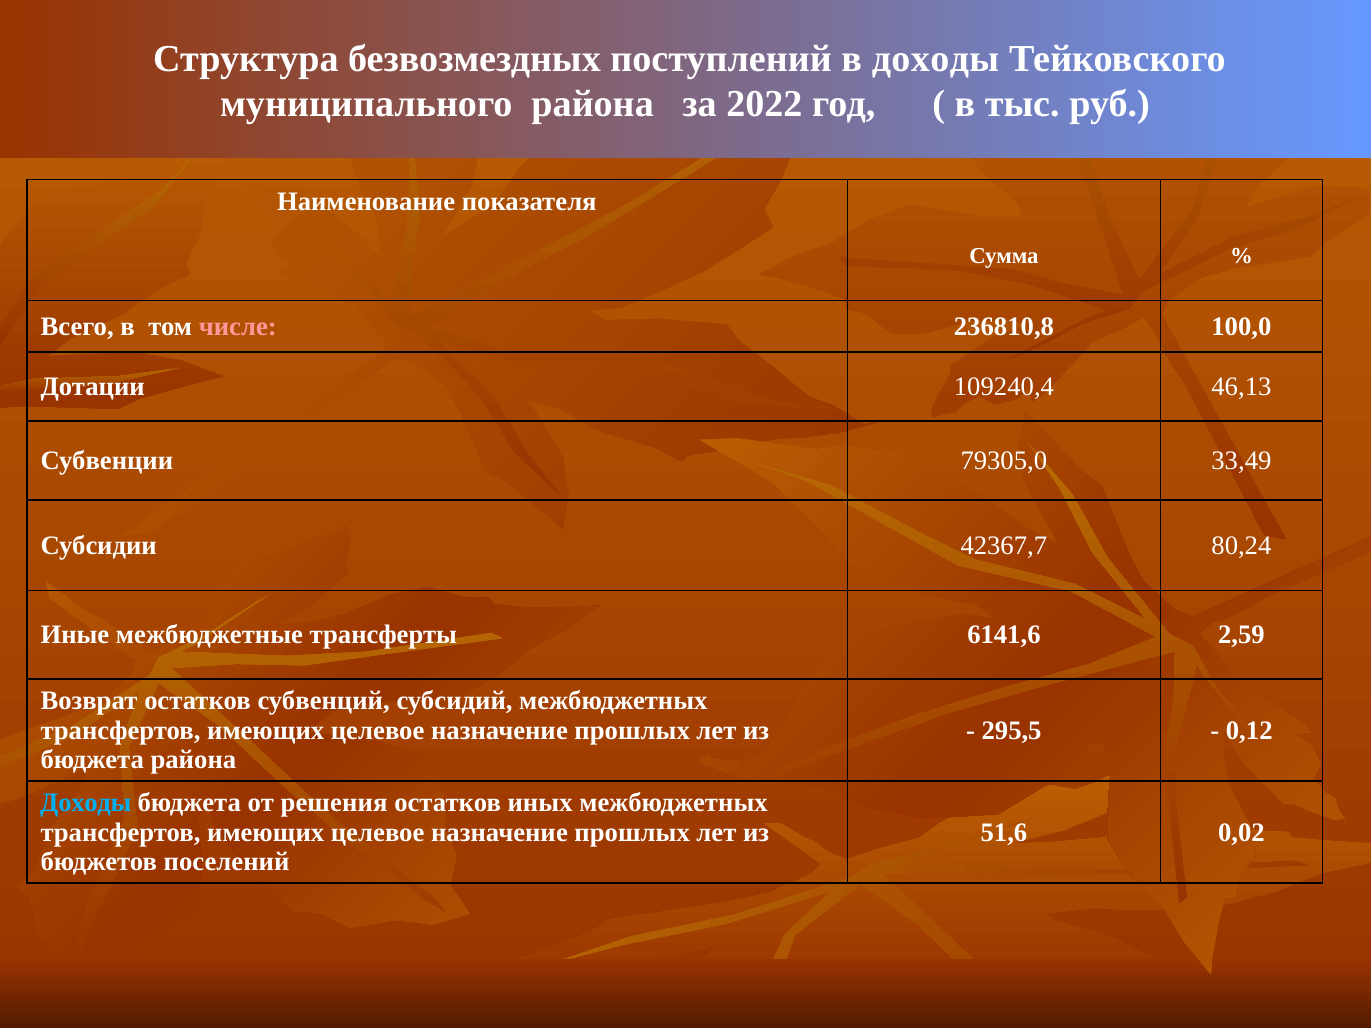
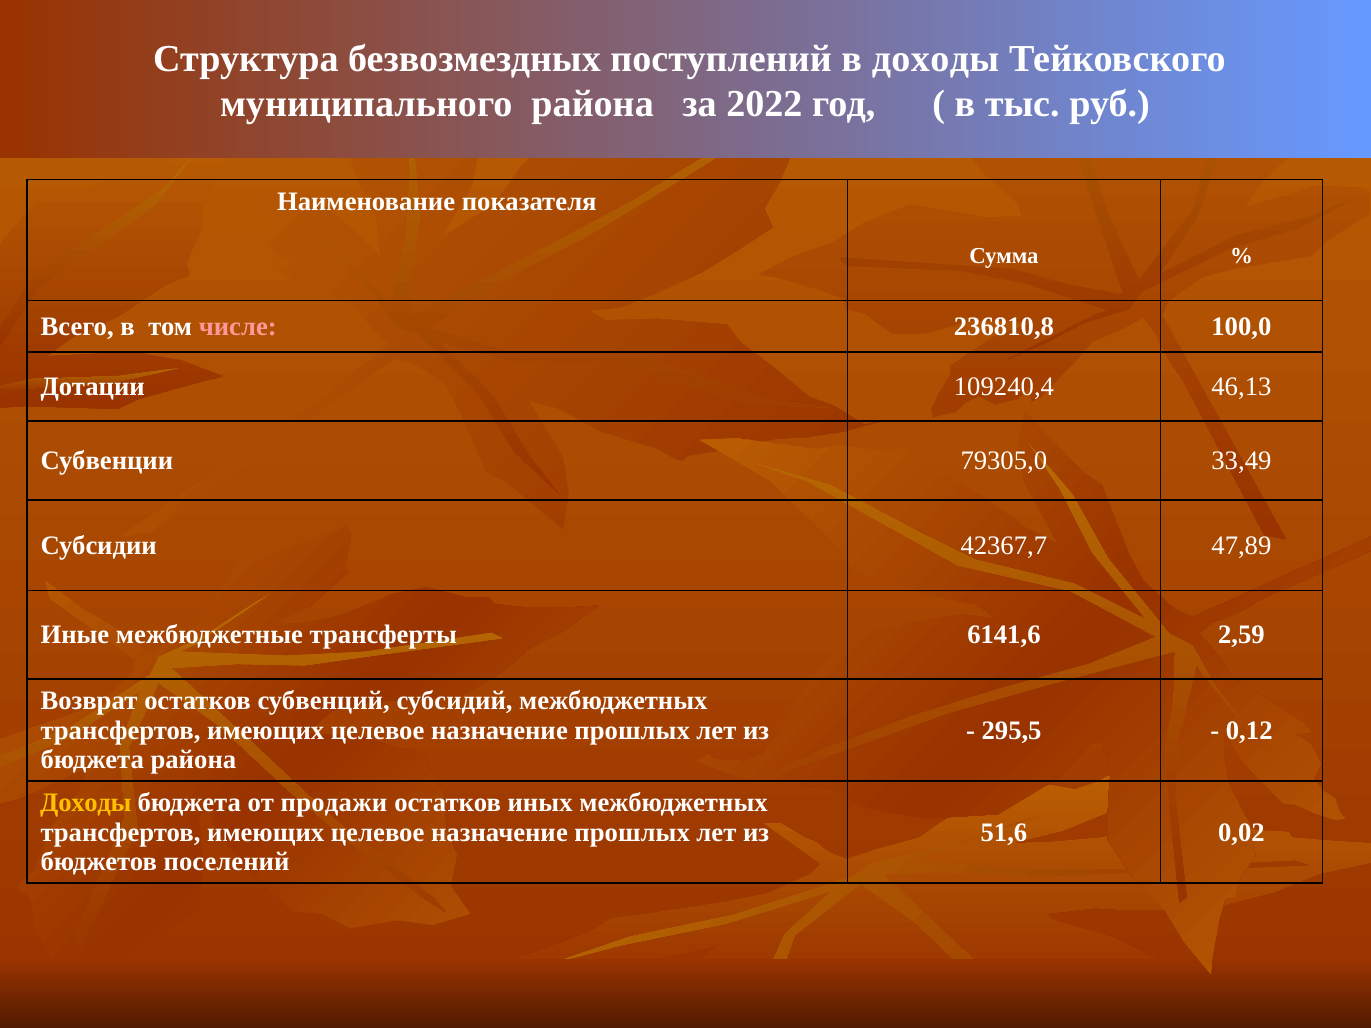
80,24: 80,24 -> 47,89 (1241, 546)
Доходы colour: light blue -> yellow (86, 803)
решения: решения -> продажи (334, 803)
